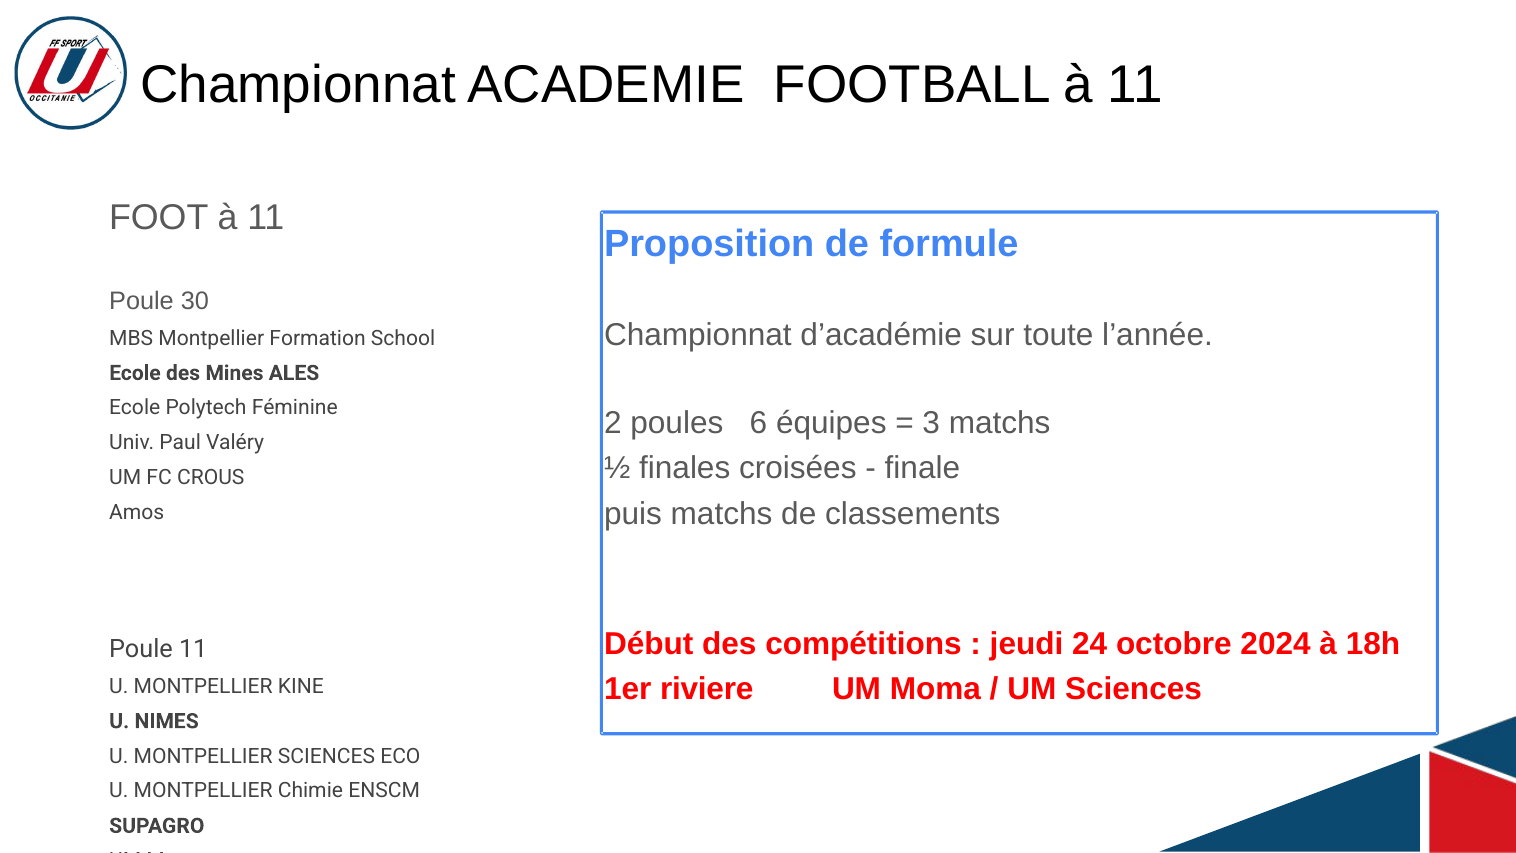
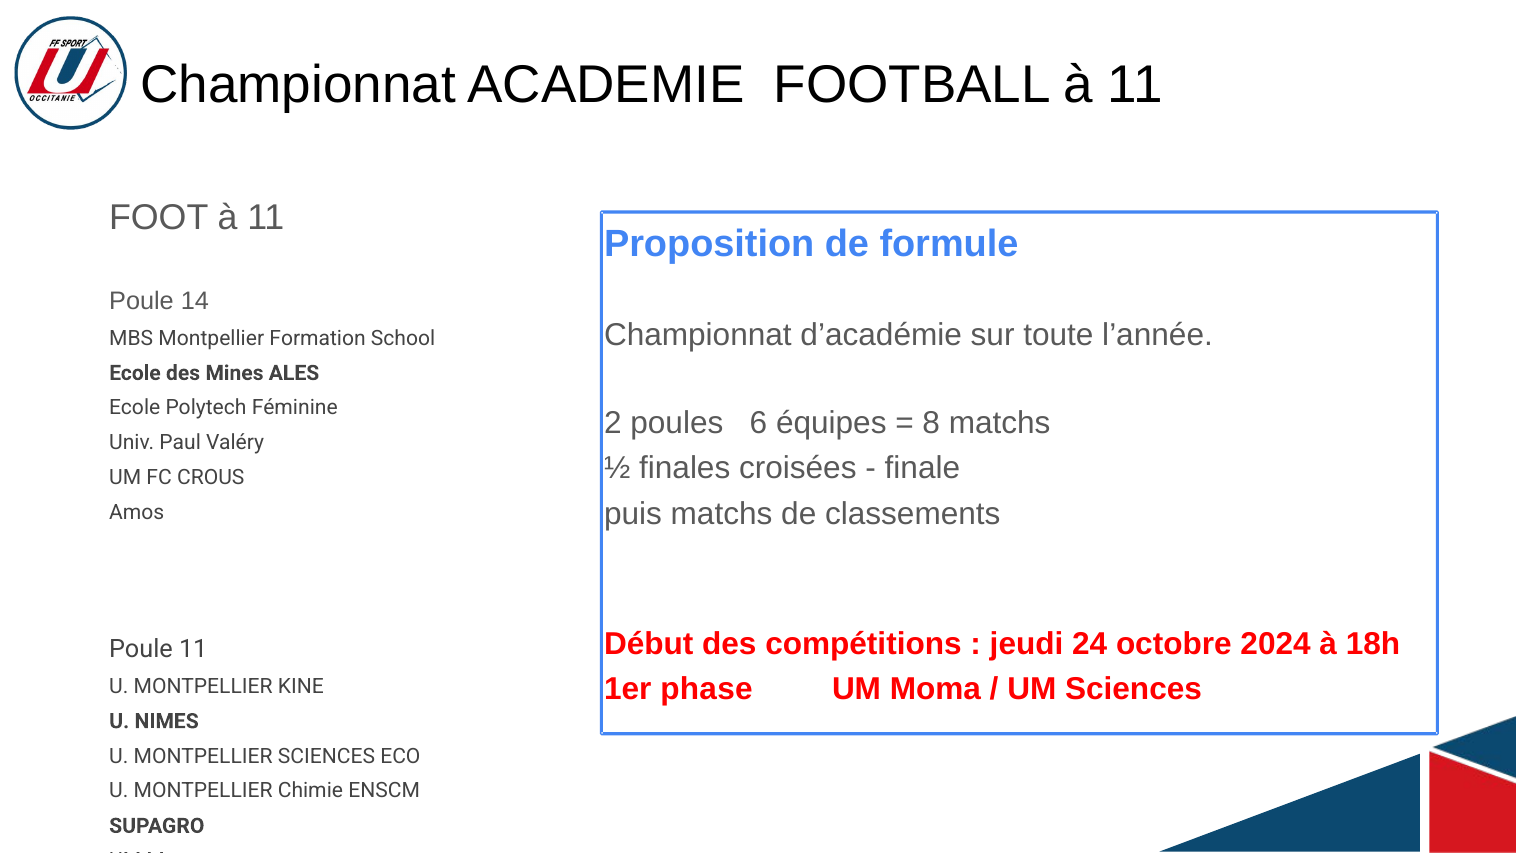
30: 30 -> 14 (195, 301)
3: 3 -> 8 (931, 423)
riviere: riviere -> phase (706, 689)
